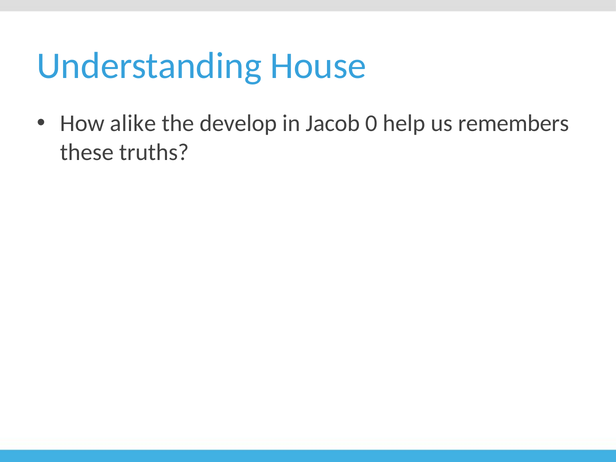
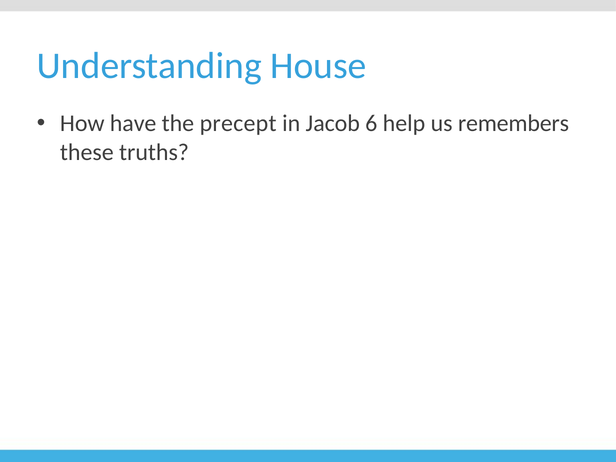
alike: alike -> have (133, 123)
develop: develop -> precept (238, 123)
0: 0 -> 6 (371, 123)
